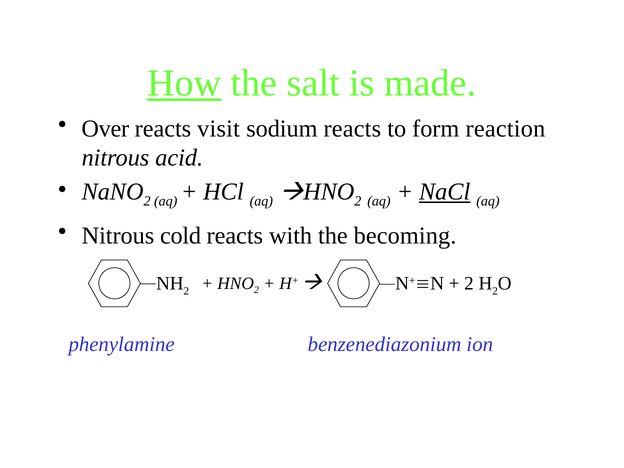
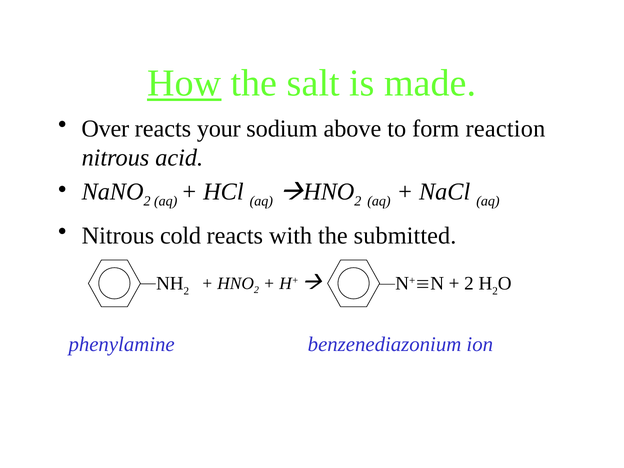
visit: visit -> your (219, 129)
sodium reacts: reacts -> above (352, 129)
NaCl underline: present -> none (445, 192)
becoming: becoming -> submitted (405, 236)
